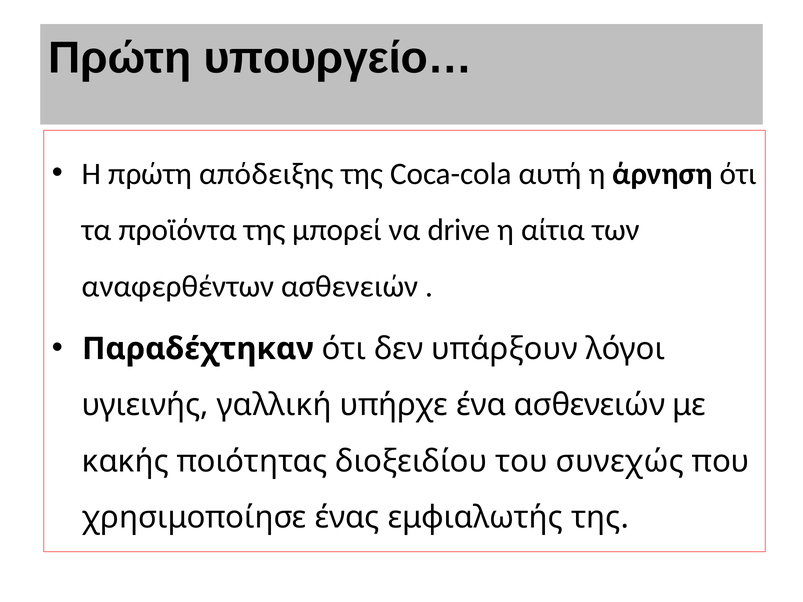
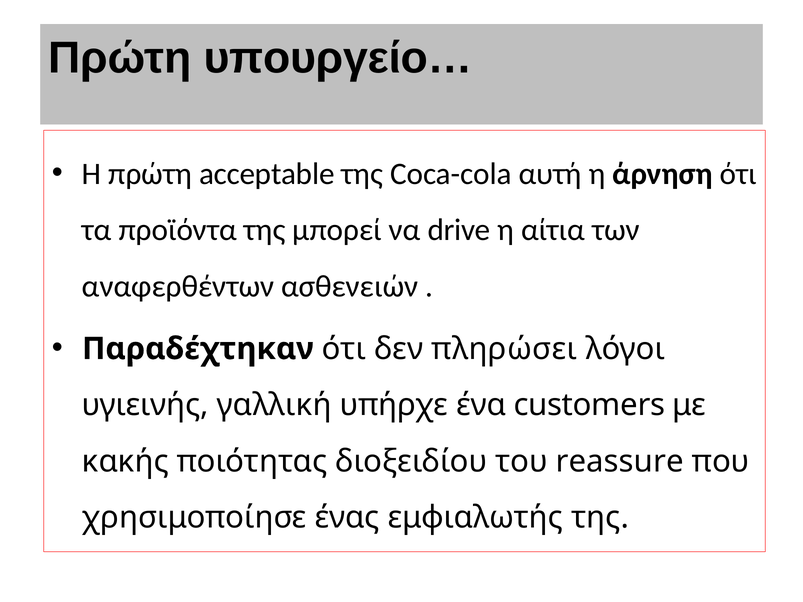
απόδειξης: απόδειξης -> acceptable (267, 174)
υπάρξουν: υπάρξουν -> πληρώσει (504, 349)
ένα ασθενειών: ασθενειών -> customers (589, 405)
συνεχώς: συνεχώς -> reassure (620, 461)
